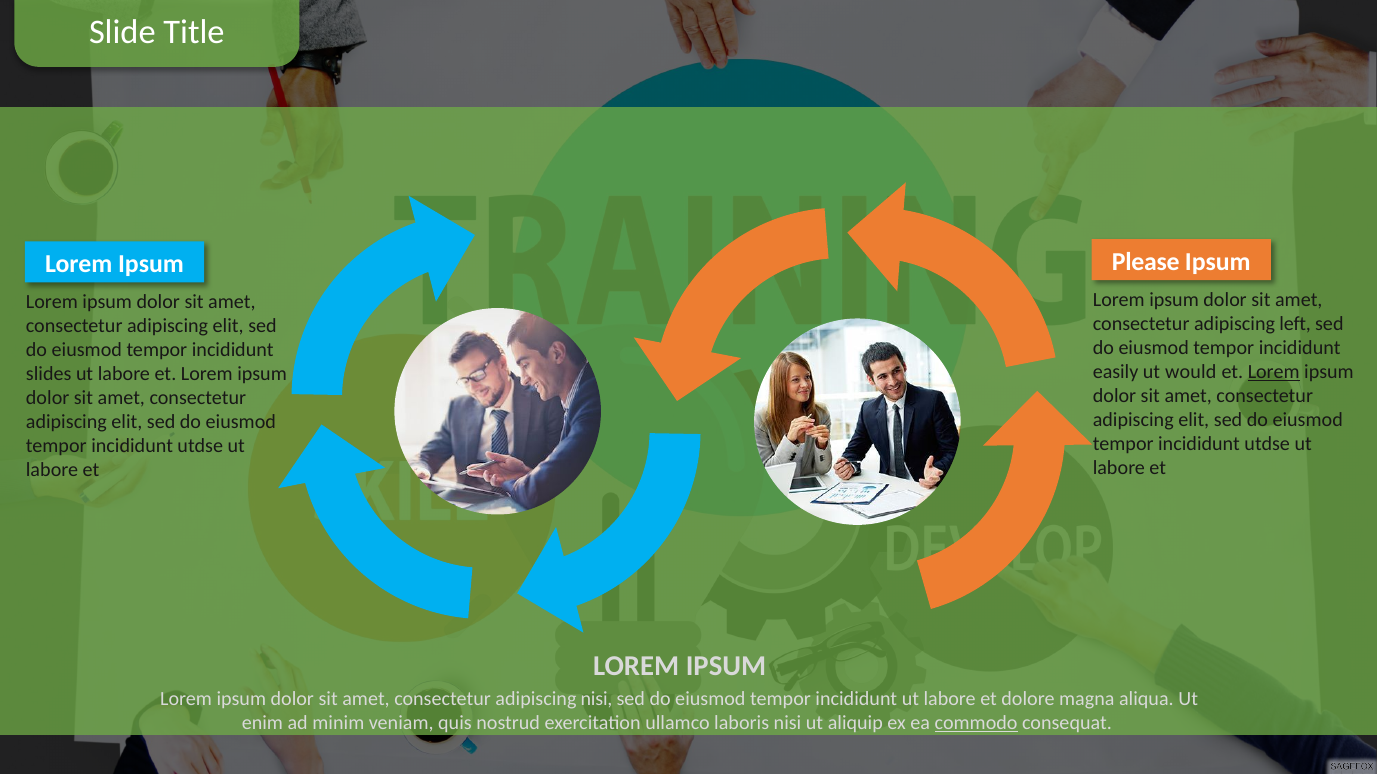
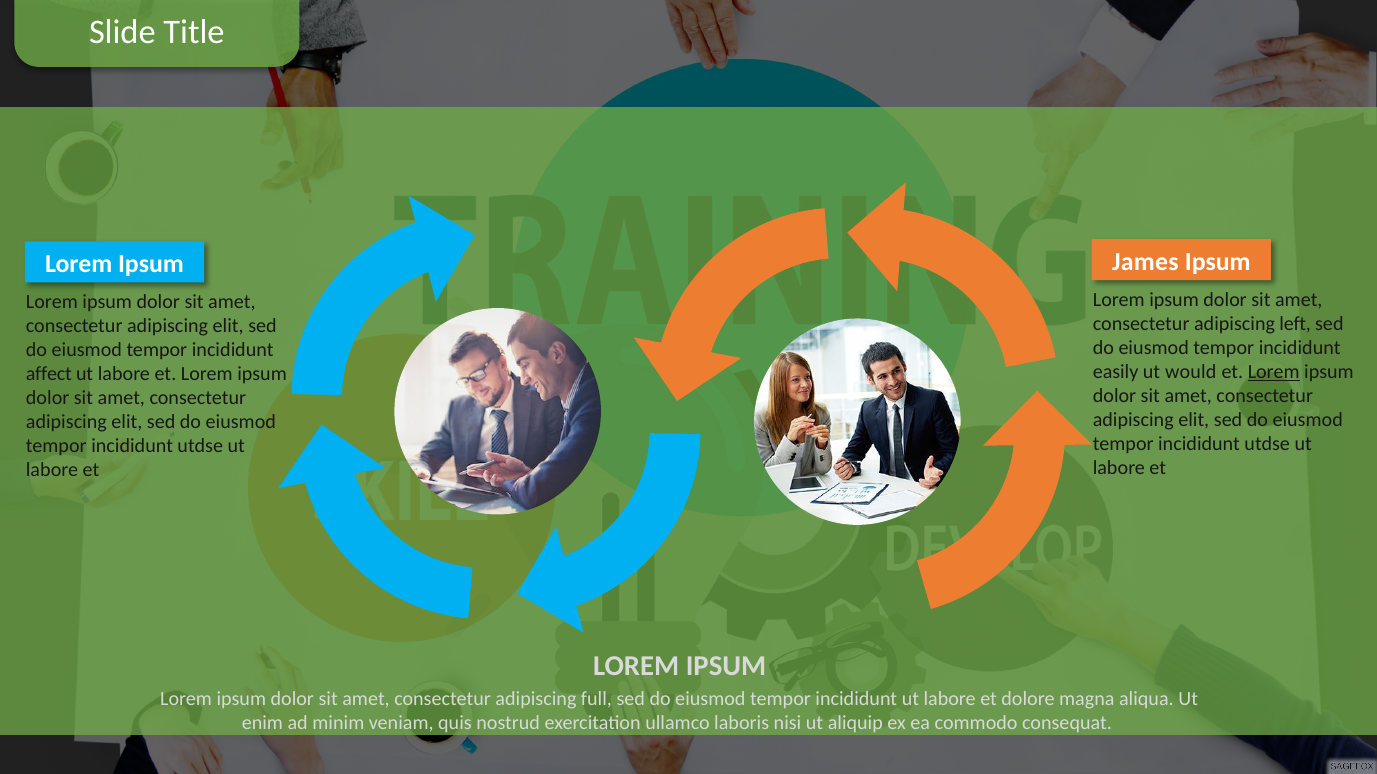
Please: Please -> James (1145, 262)
slides: slides -> affect (49, 374)
adipiscing nisi: nisi -> full (596, 699)
commodo underline: present -> none (976, 723)
